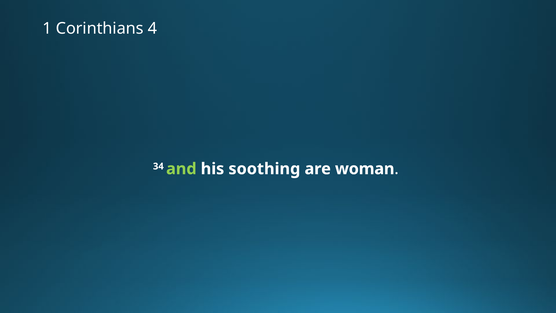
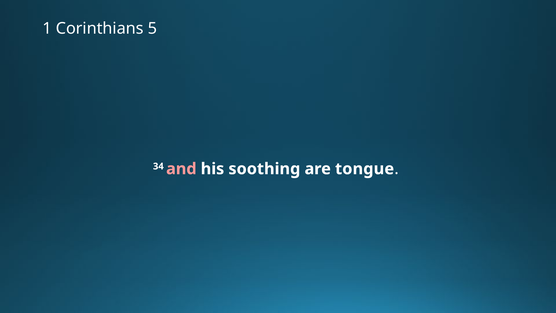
4: 4 -> 5 (152, 29)
and colour: light green -> pink (181, 169)
woman: woman -> tongue (365, 169)
